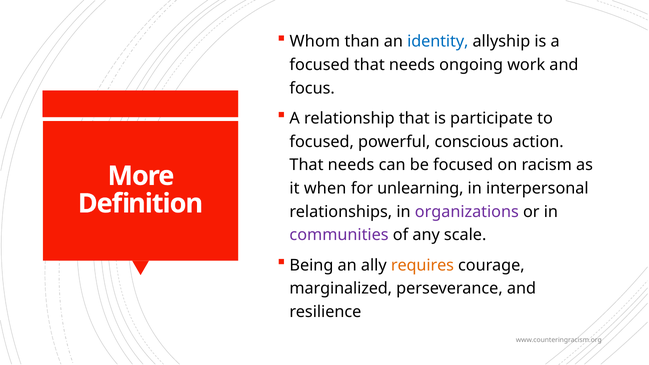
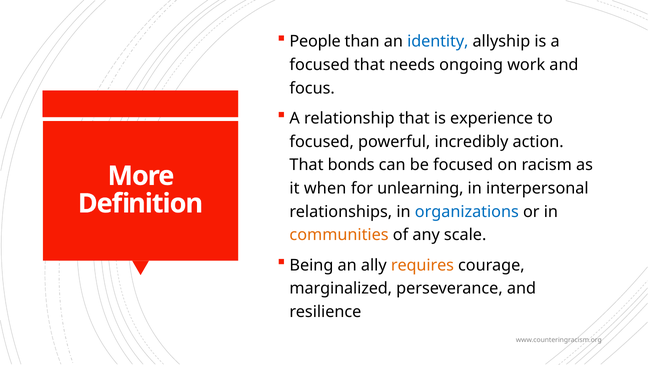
Whom: Whom -> People (315, 42)
participate: participate -> experience (492, 118)
conscious: conscious -> incredibly (471, 142)
needs: needs -> bonds (351, 165)
organizations colour: purple -> blue (467, 212)
communities colour: purple -> orange (339, 235)
